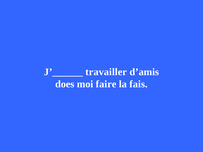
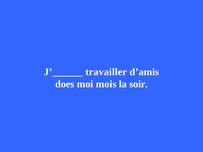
faire: faire -> mois (106, 84)
fais: fais -> soir (139, 84)
